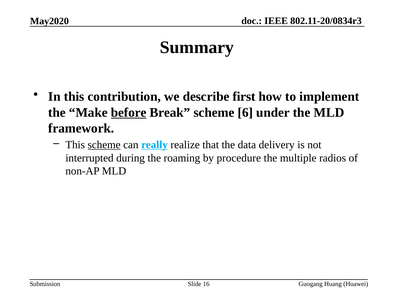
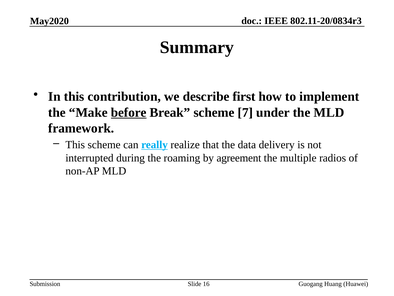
6: 6 -> 7 (245, 112)
scheme underline: present -> none (104, 144)
procedure: procedure -> agreement (239, 158)
